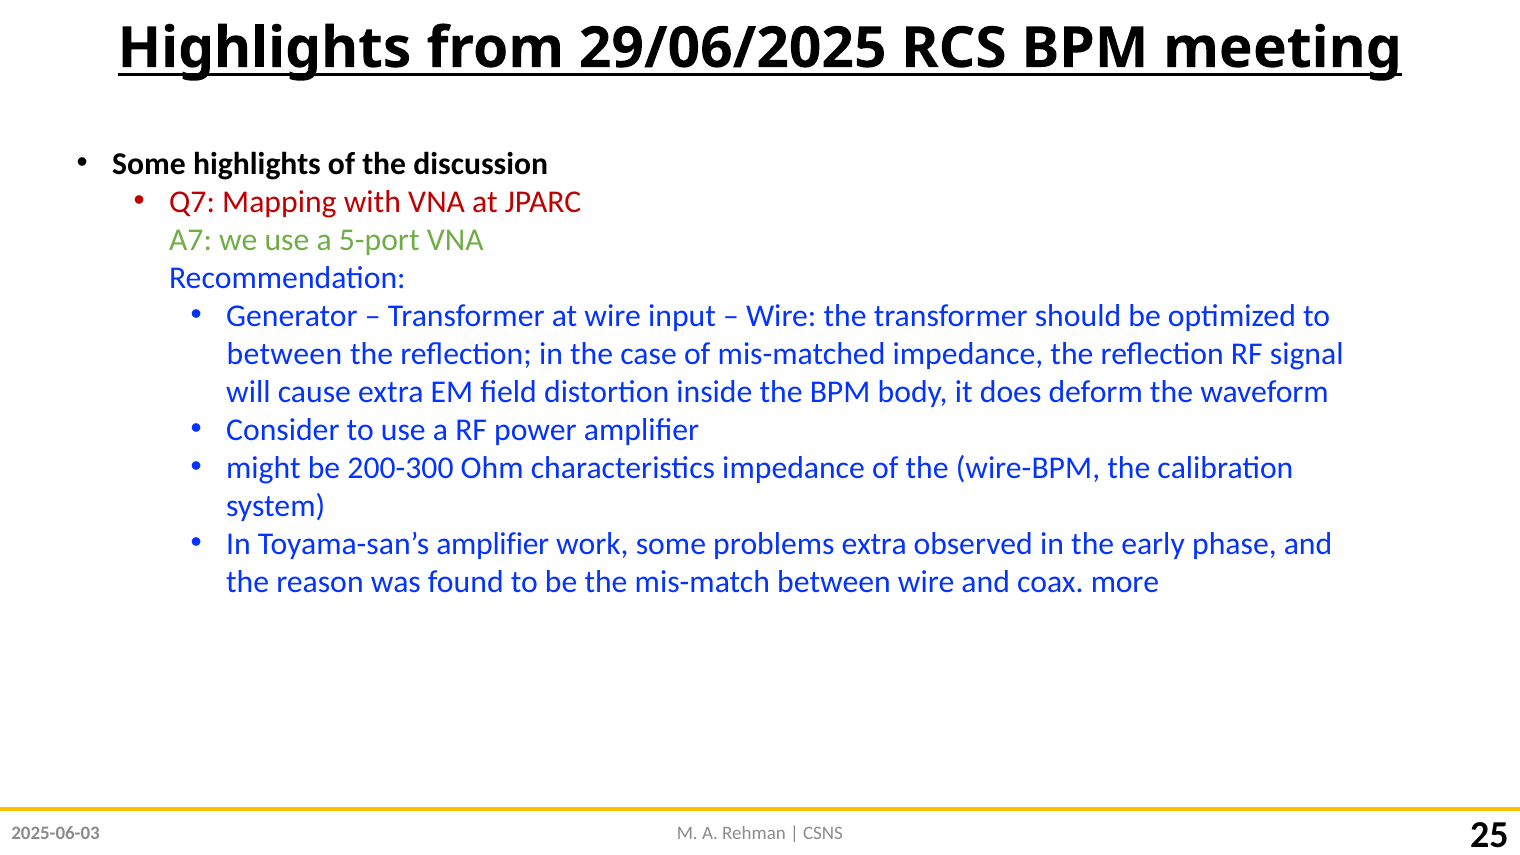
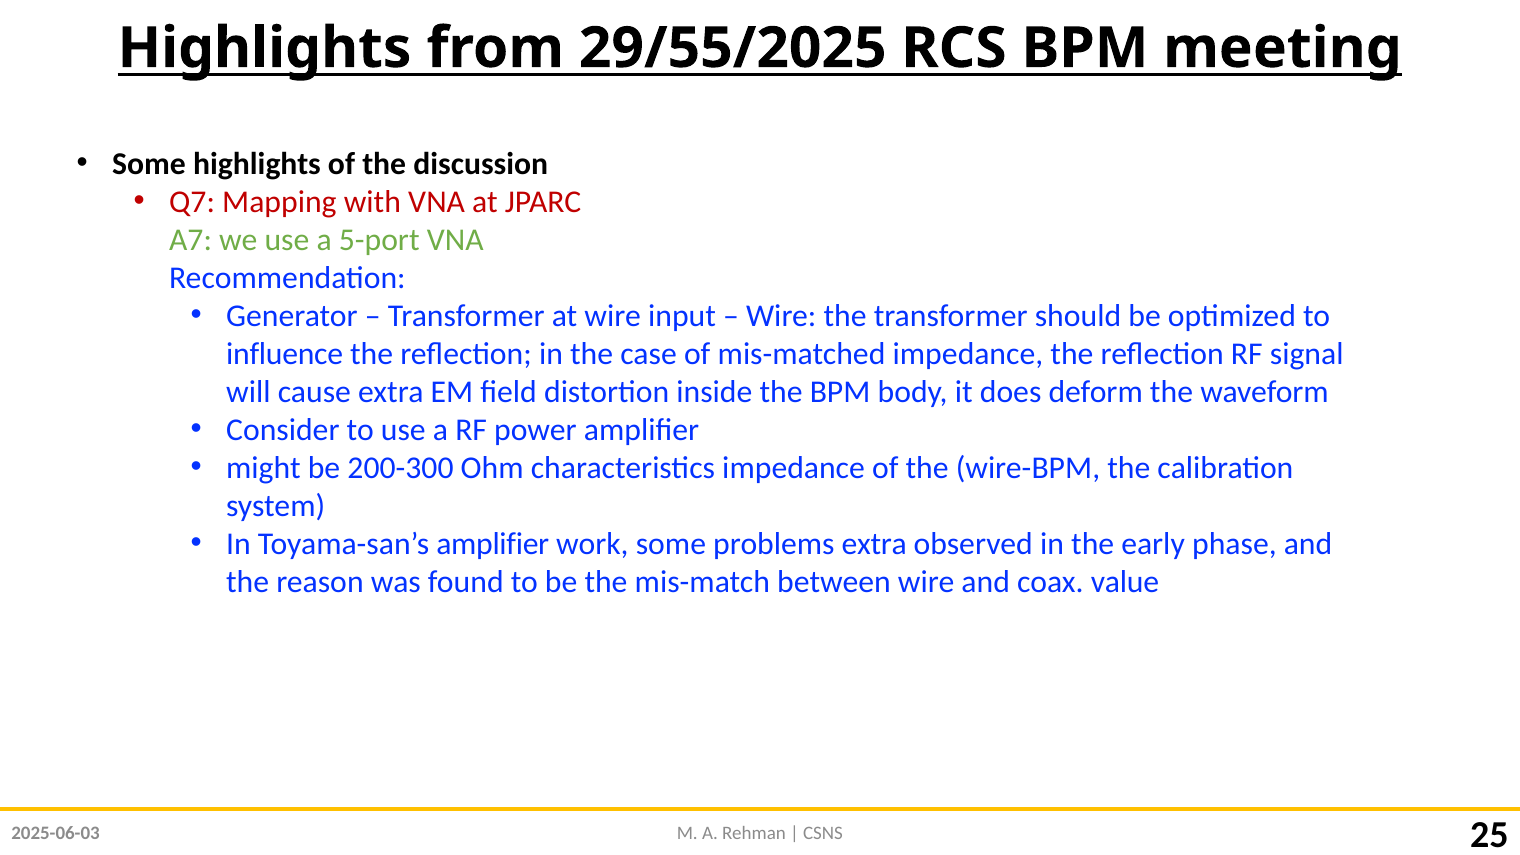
29/06/2025: 29/06/2025 -> 29/55/2025 (733, 48)
between: between -> influence (285, 354)
more: more -> value (1125, 582)
